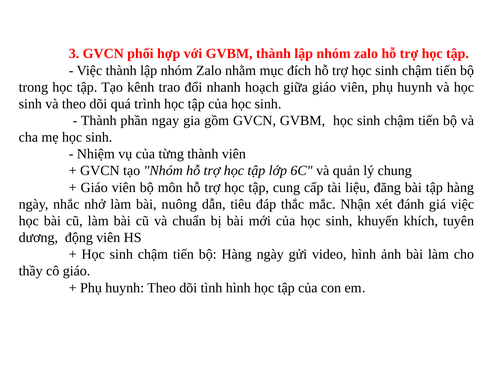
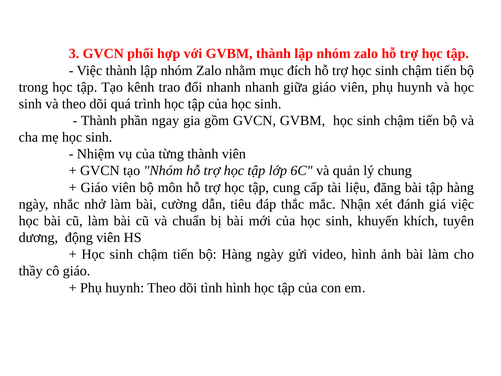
nhanh hoạch: hoạch -> nhanh (262, 87)
nuông: nuông -> cường (179, 204)
